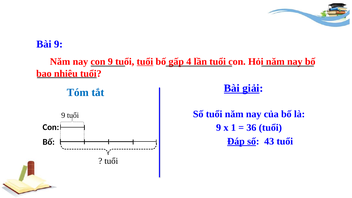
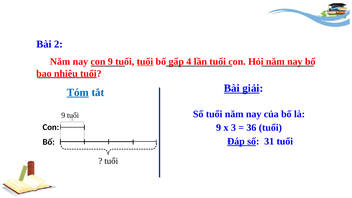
Bài 9: 9 -> 2 (58, 44)
Tóm underline: none -> present (78, 92)
1: 1 -> 3 (233, 128)
43: 43 -> 31 (269, 141)
